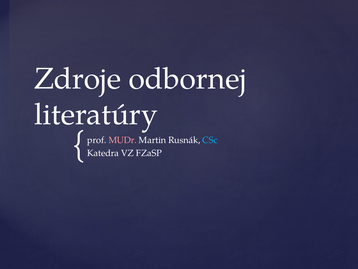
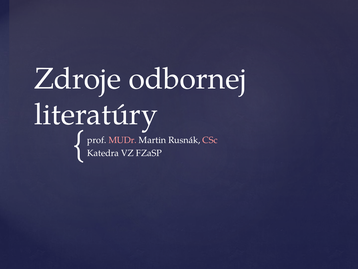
CSc colour: light blue -> pink (210, 140)
